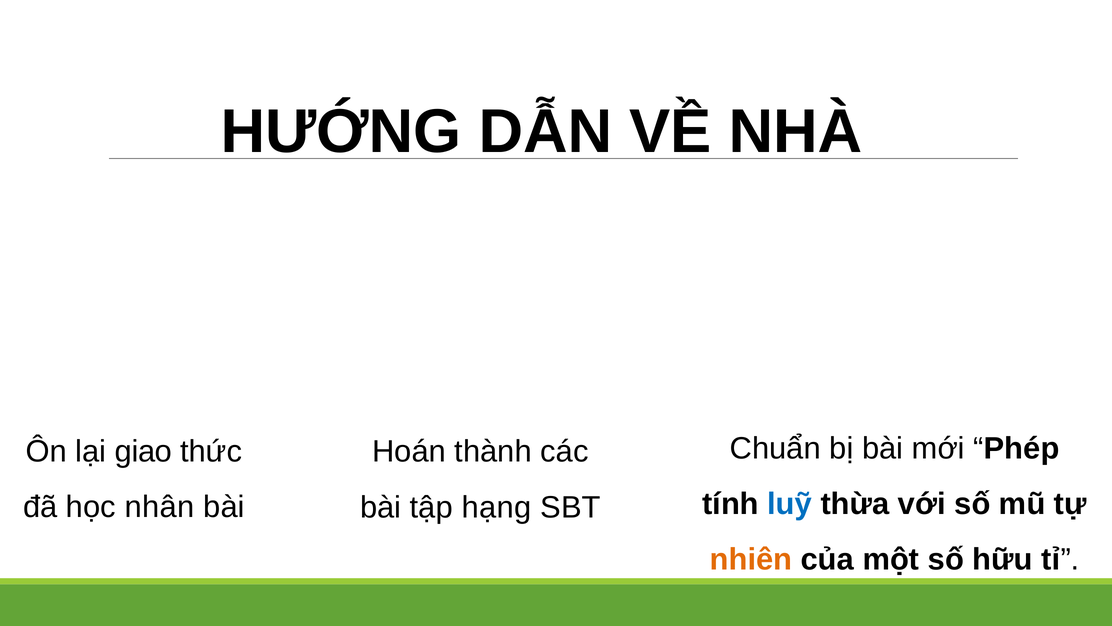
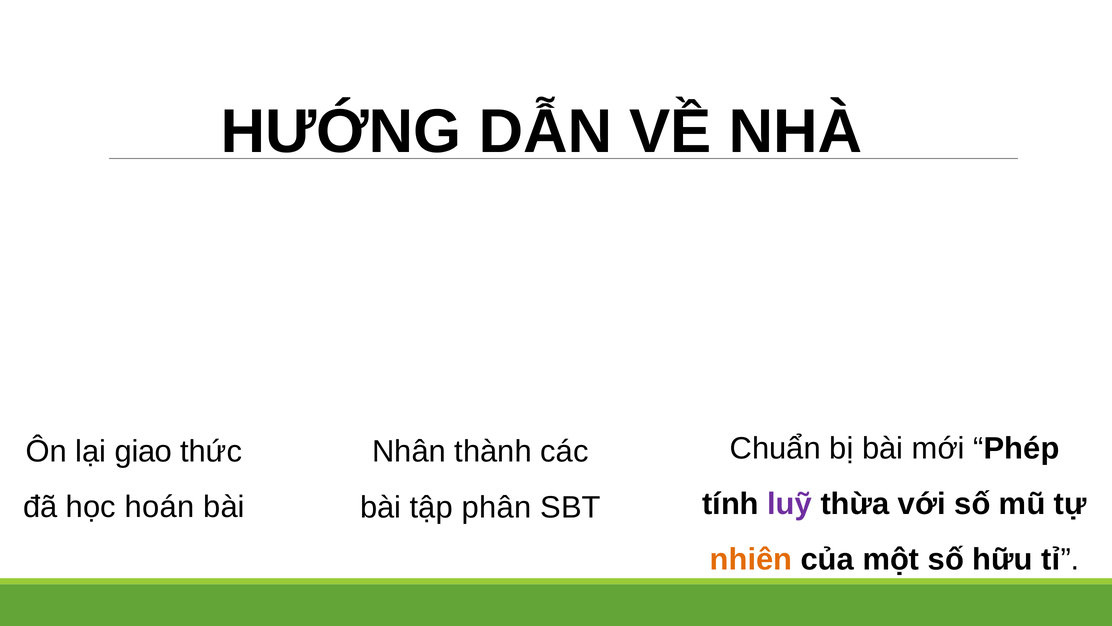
Hoán: Hoán -> Nhân (409, 451)
luỹ colour: blue -> purple (790, 504)
nhân: nhân -> hoán (159, 507)
hạng: hạng -> phân (496, 507)
